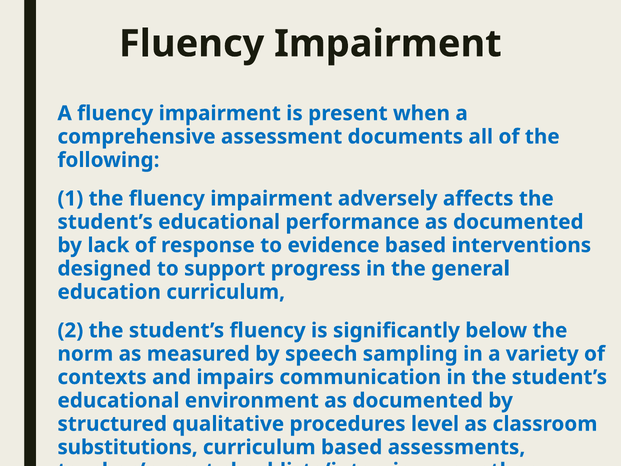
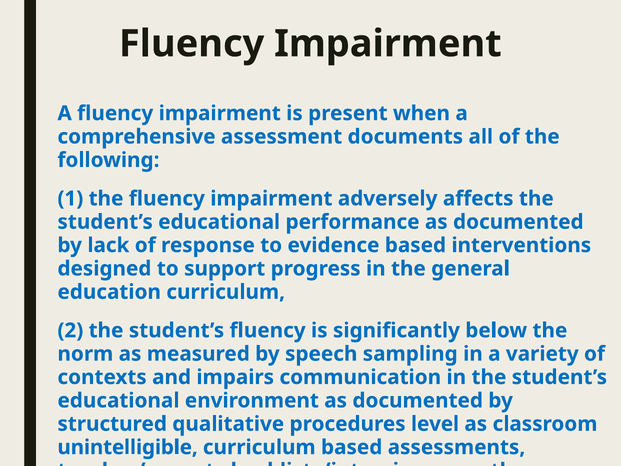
substitutions: substitutions -> unintelligible (128, 447)
